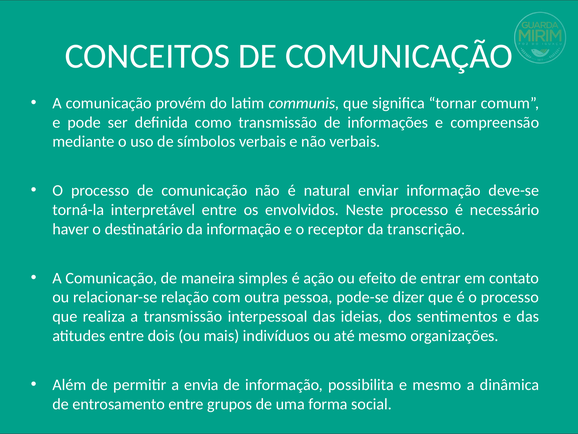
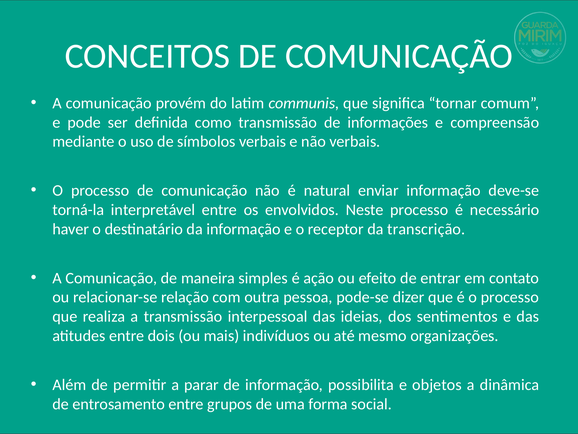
envia: envia -> parar (201, 384)
e mesmo: mesmo -> objetos (437, 384)
